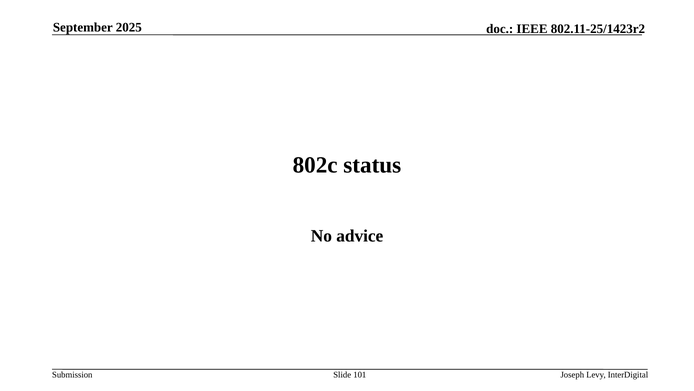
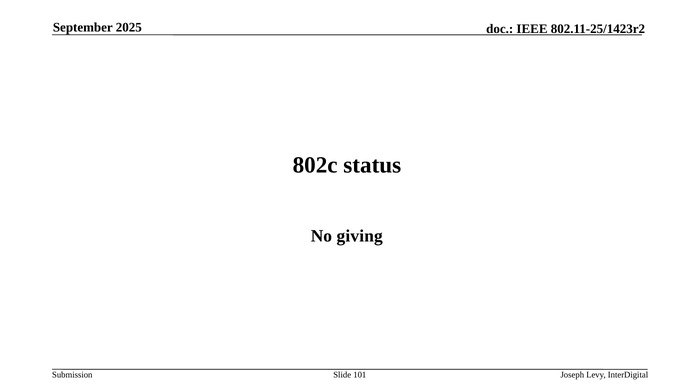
advice: advice -> giving (360, 235)
